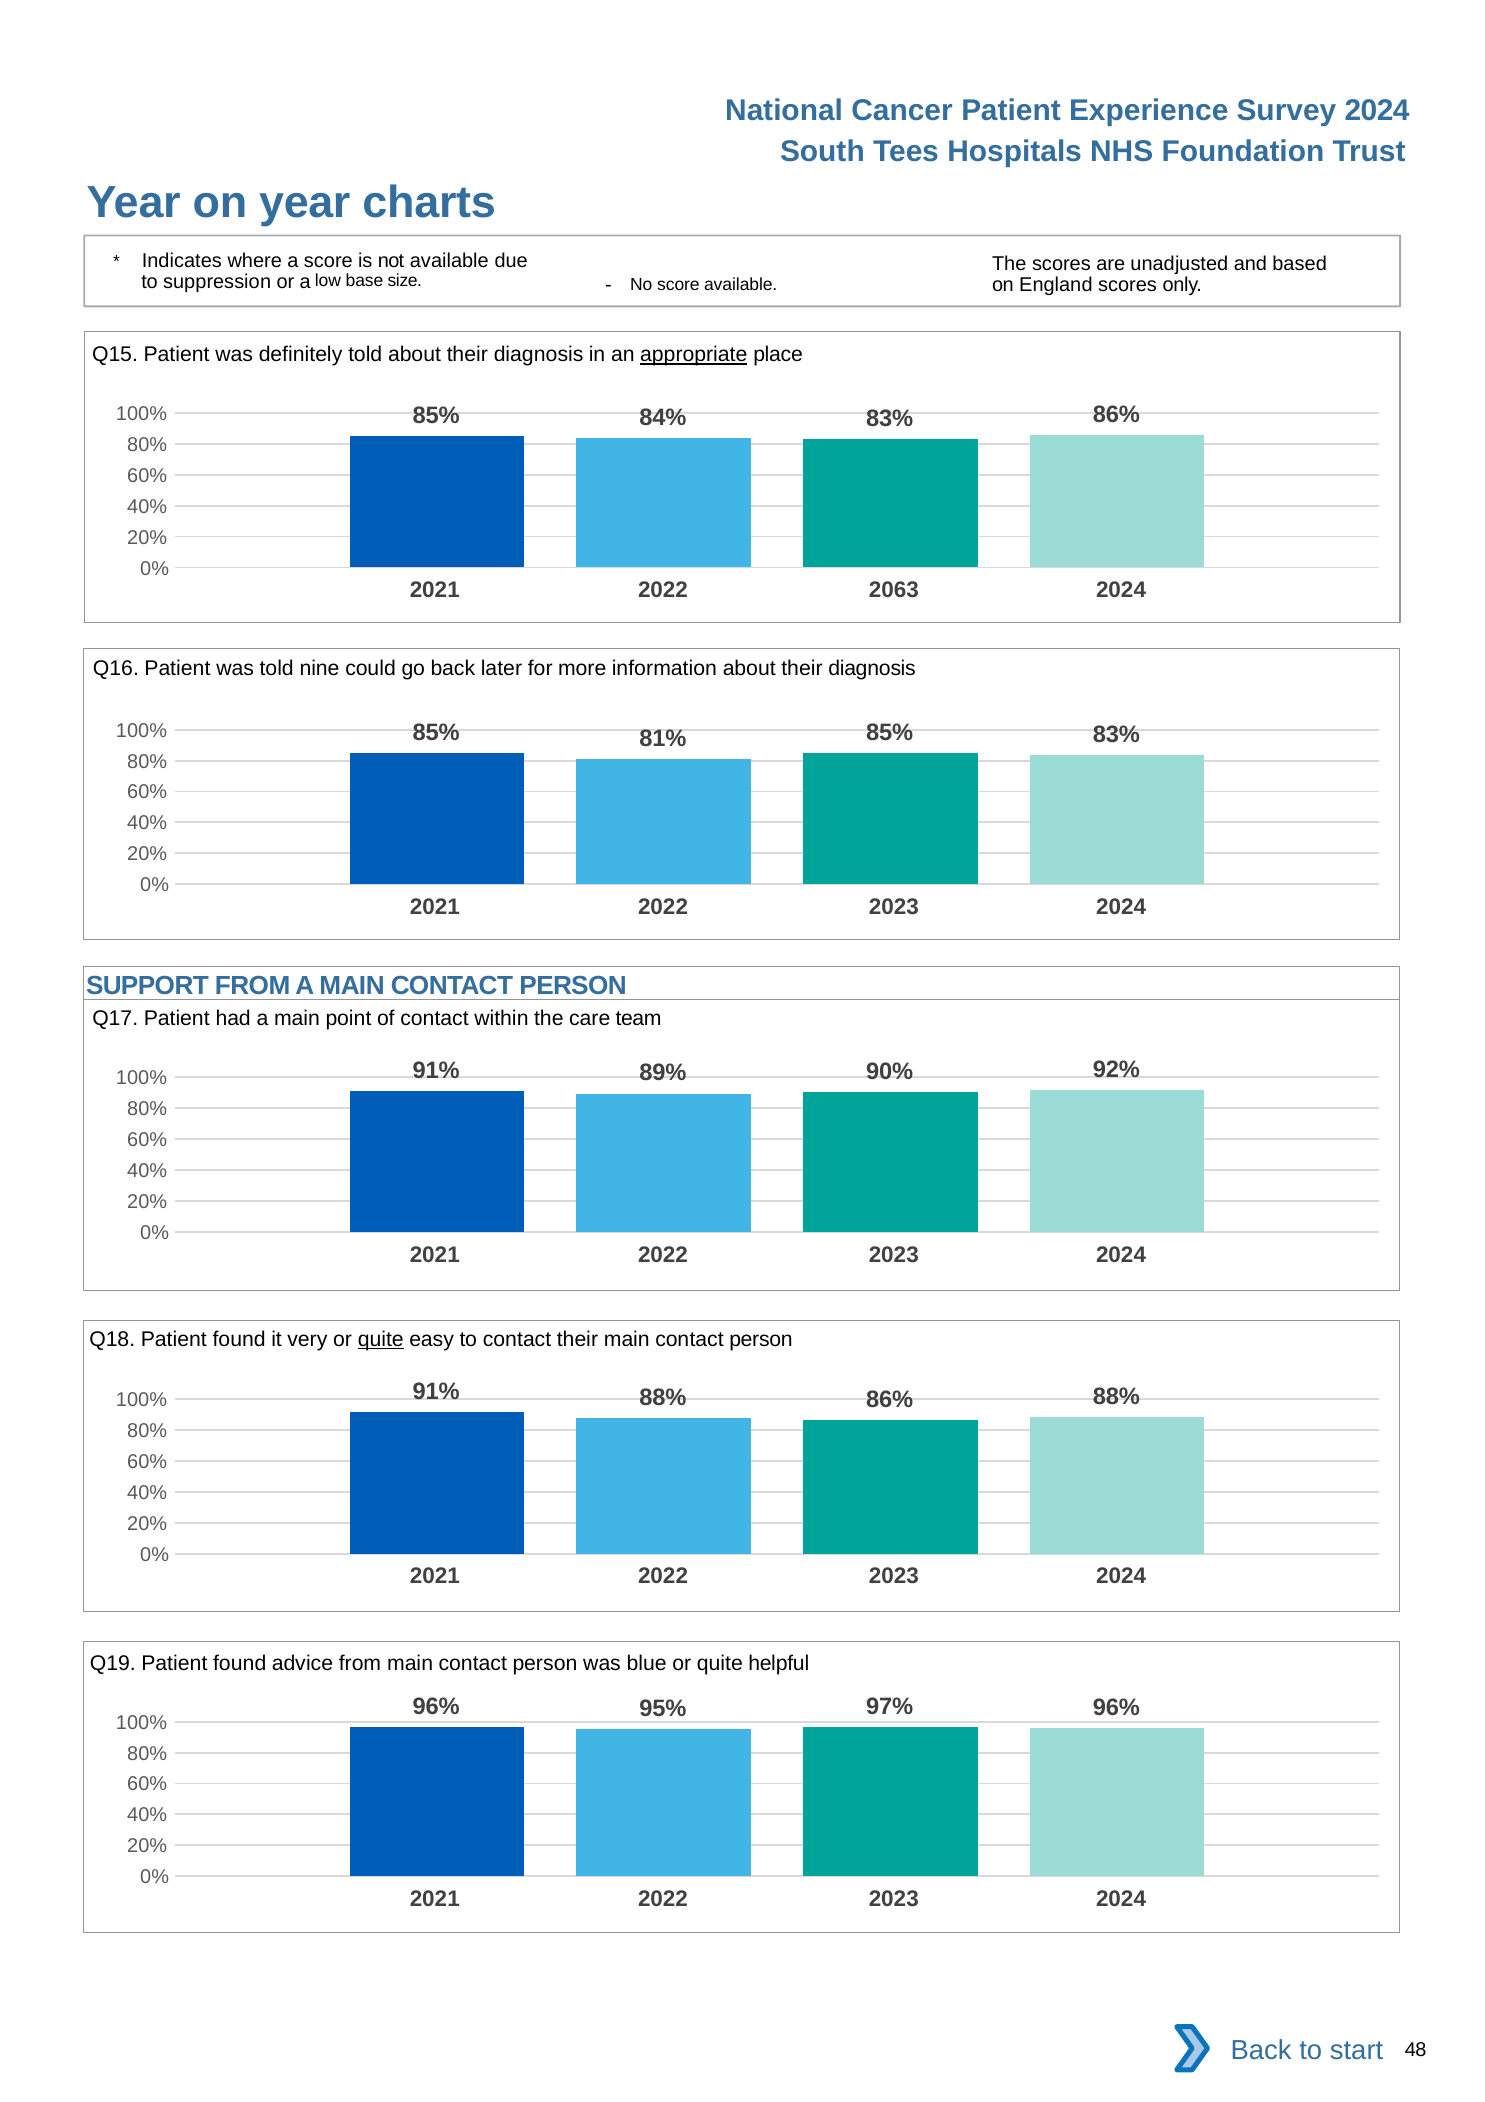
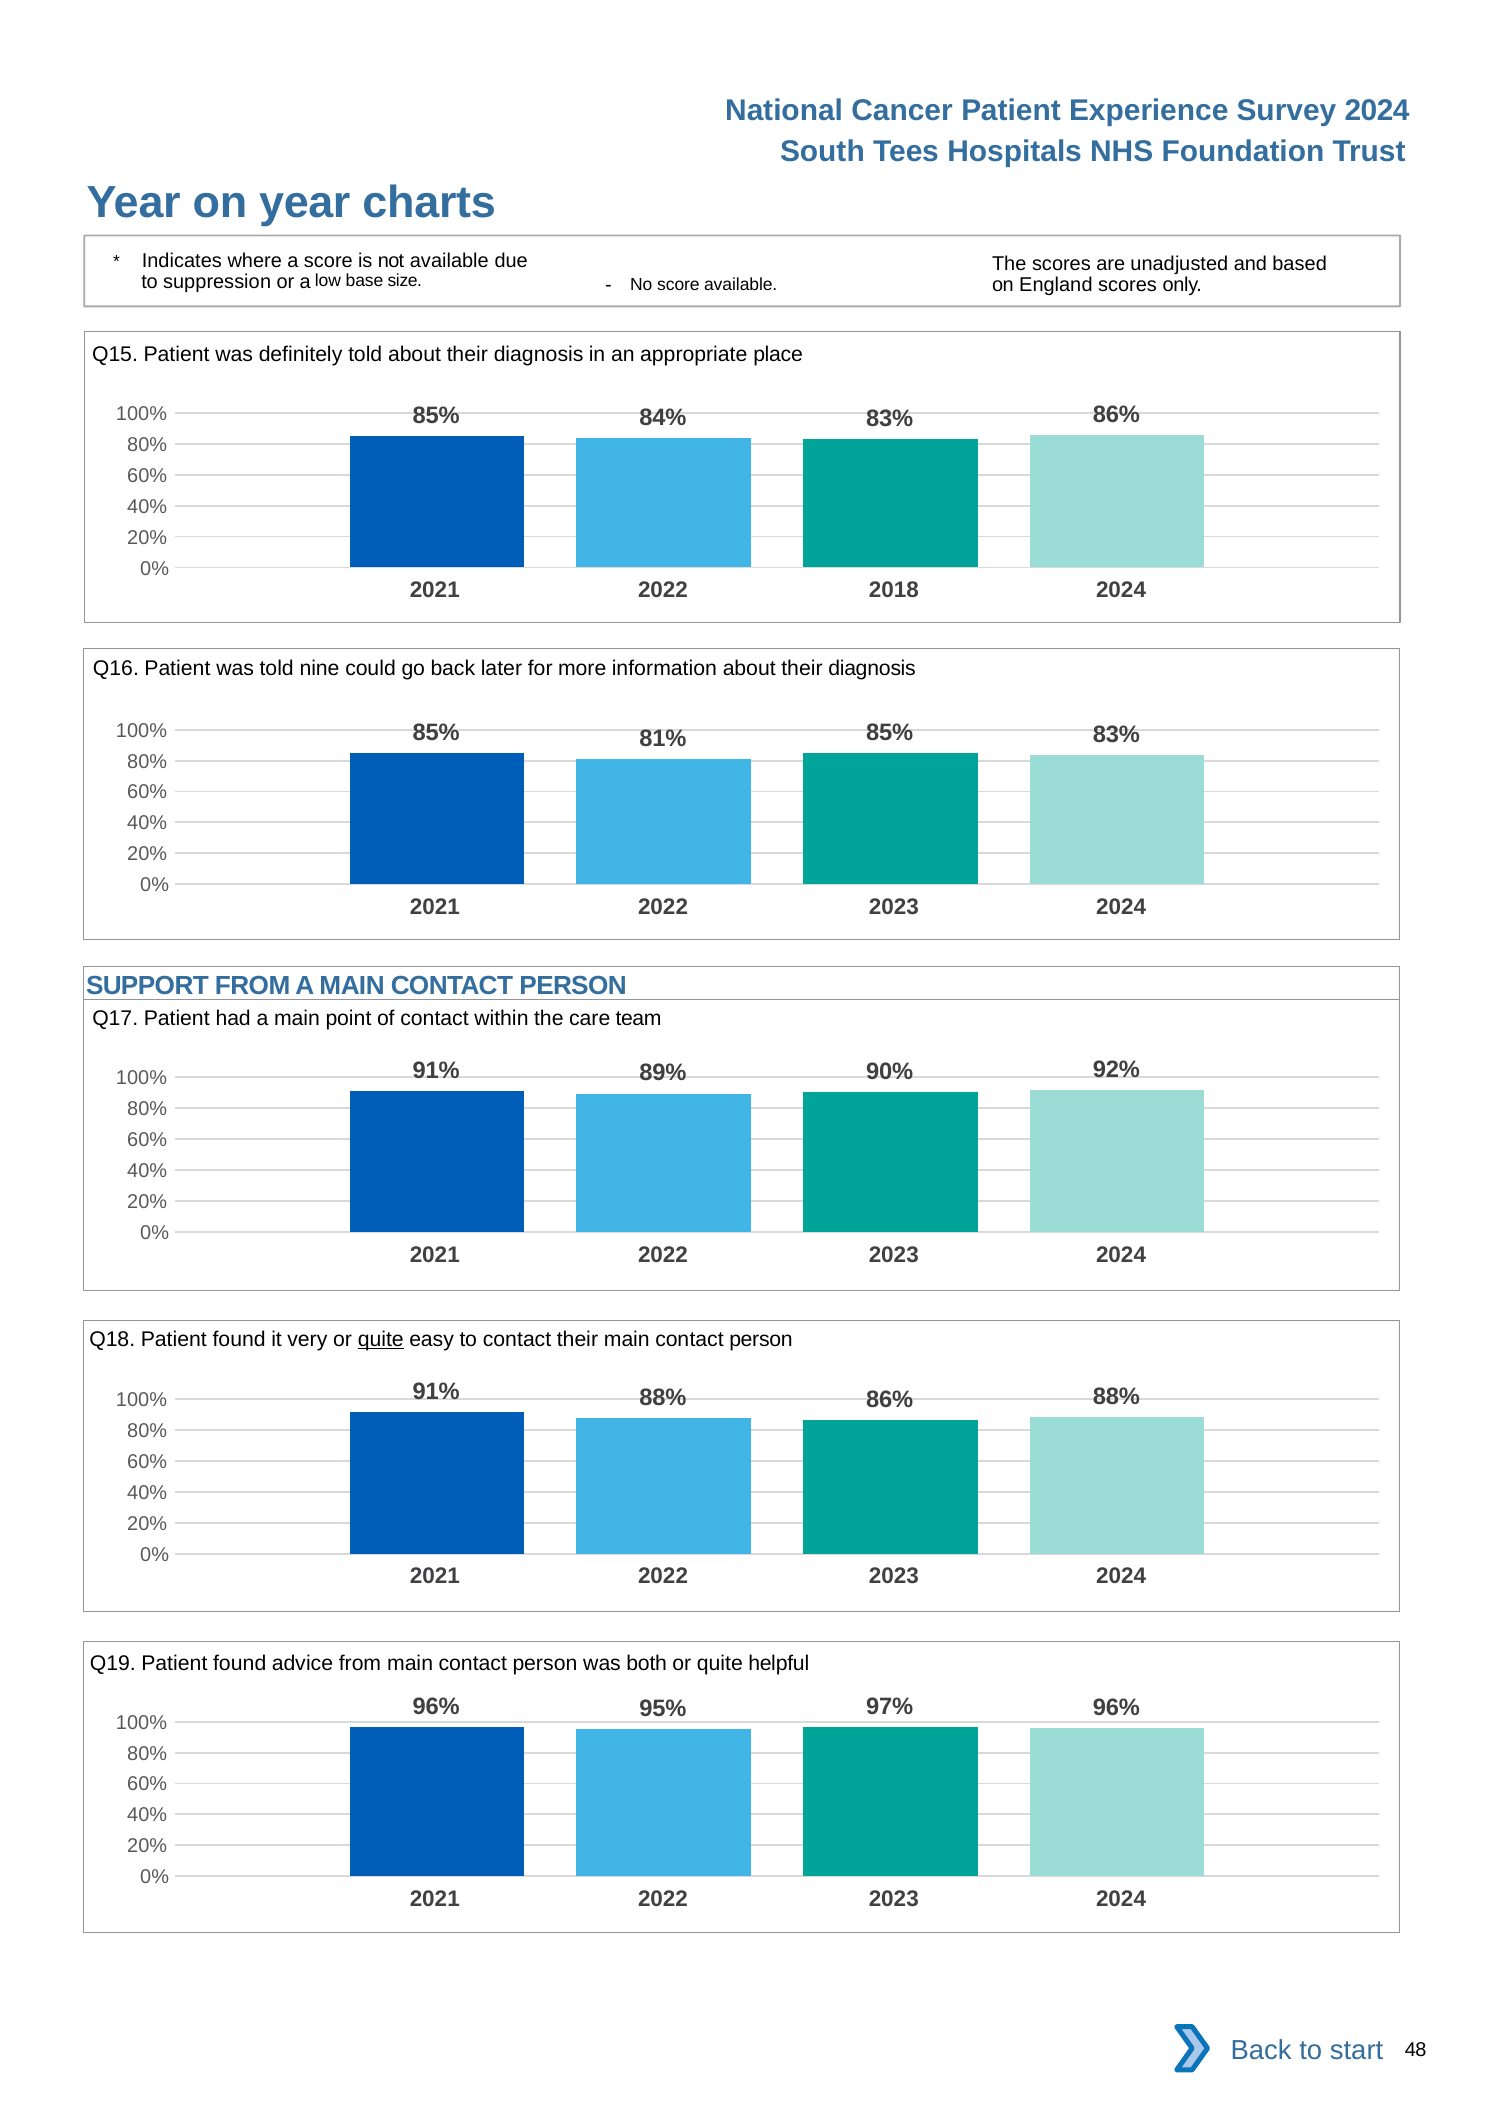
appropriate underline: present -> none (694, 355)
2063: 2063 -> 2018 (894, 590)
blue: blue -> both (647, 1663)
